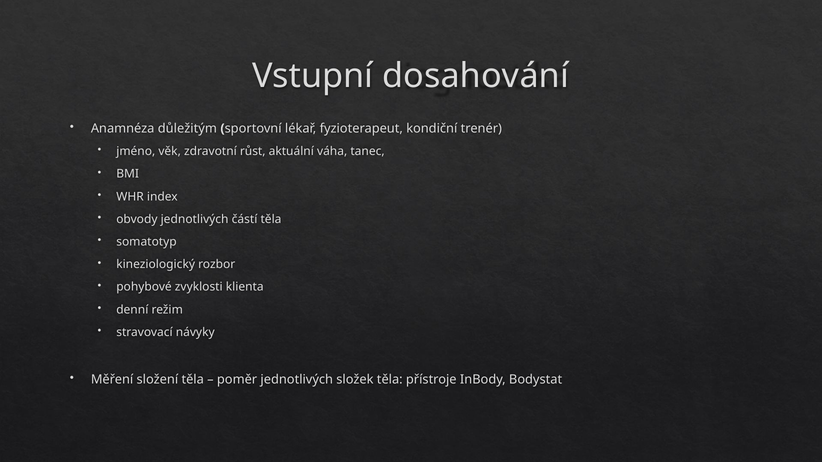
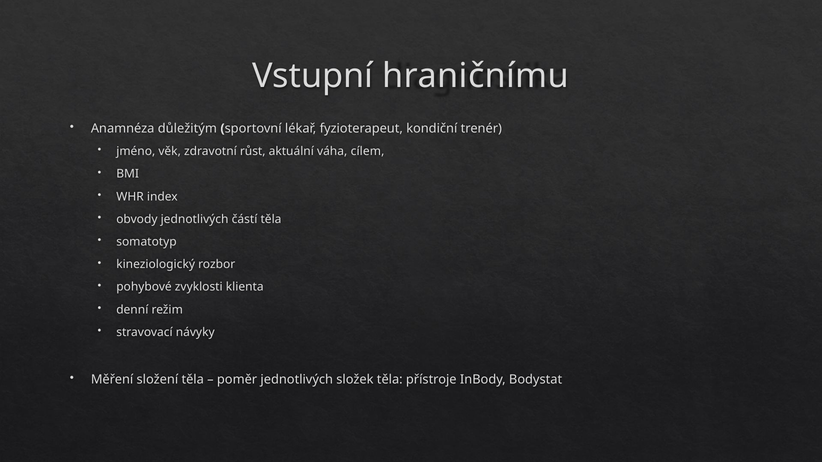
dosahování: dosahování -> hraničnímu (475, 76)
tanec: tanec -> cílem (367, 152)
